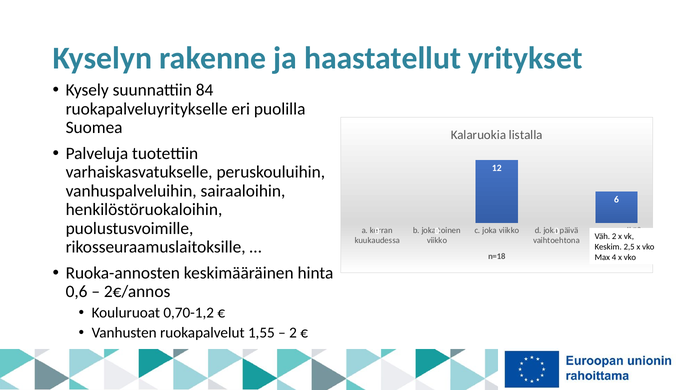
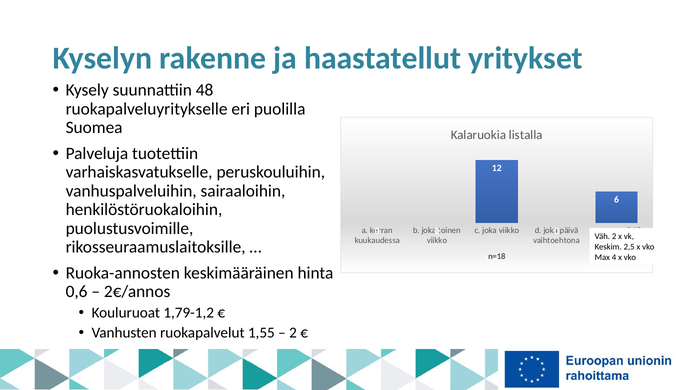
84: 84 -> 48 (205, 90)
0,70-1,2: 0,70-1,2 -> 1,79-1,2 (189, 313)
